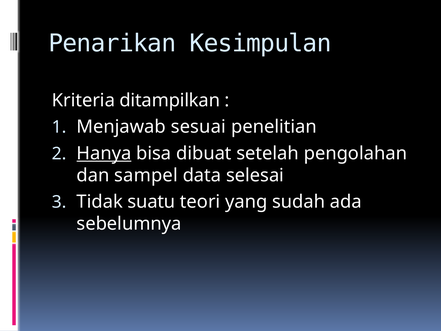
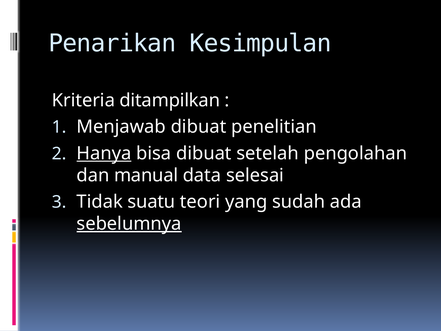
Menjawab sesuai: sesuai -> dibuat (199, 127)
sampel: sampel -> manual (146, 175)
sebelumnya underline: none -> present (129, 224)
